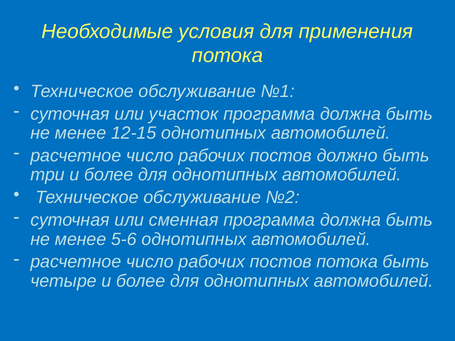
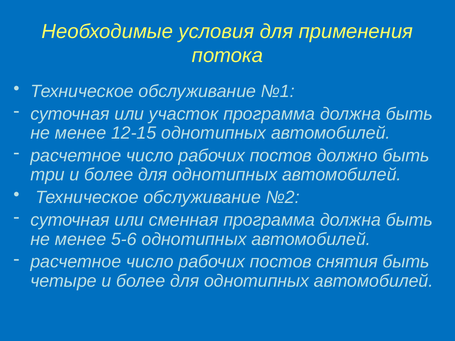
постов потока: потока -> снятия (347, 262)
